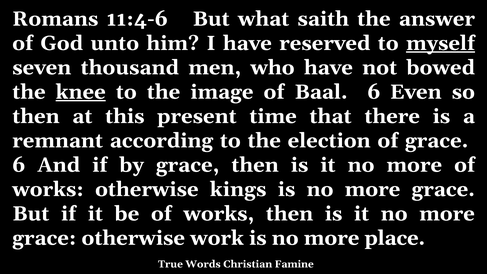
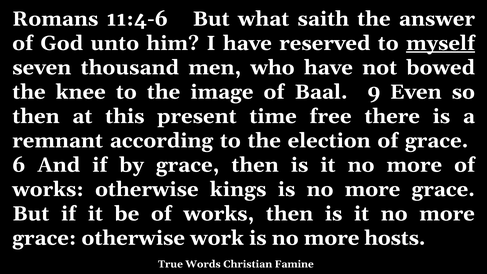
knee underline: present -> none (81, 92)
Baal 6: 6 -> 9 (374, 92)
that: that -> free (330, 116)
place: place -> hosts (395, 238)
